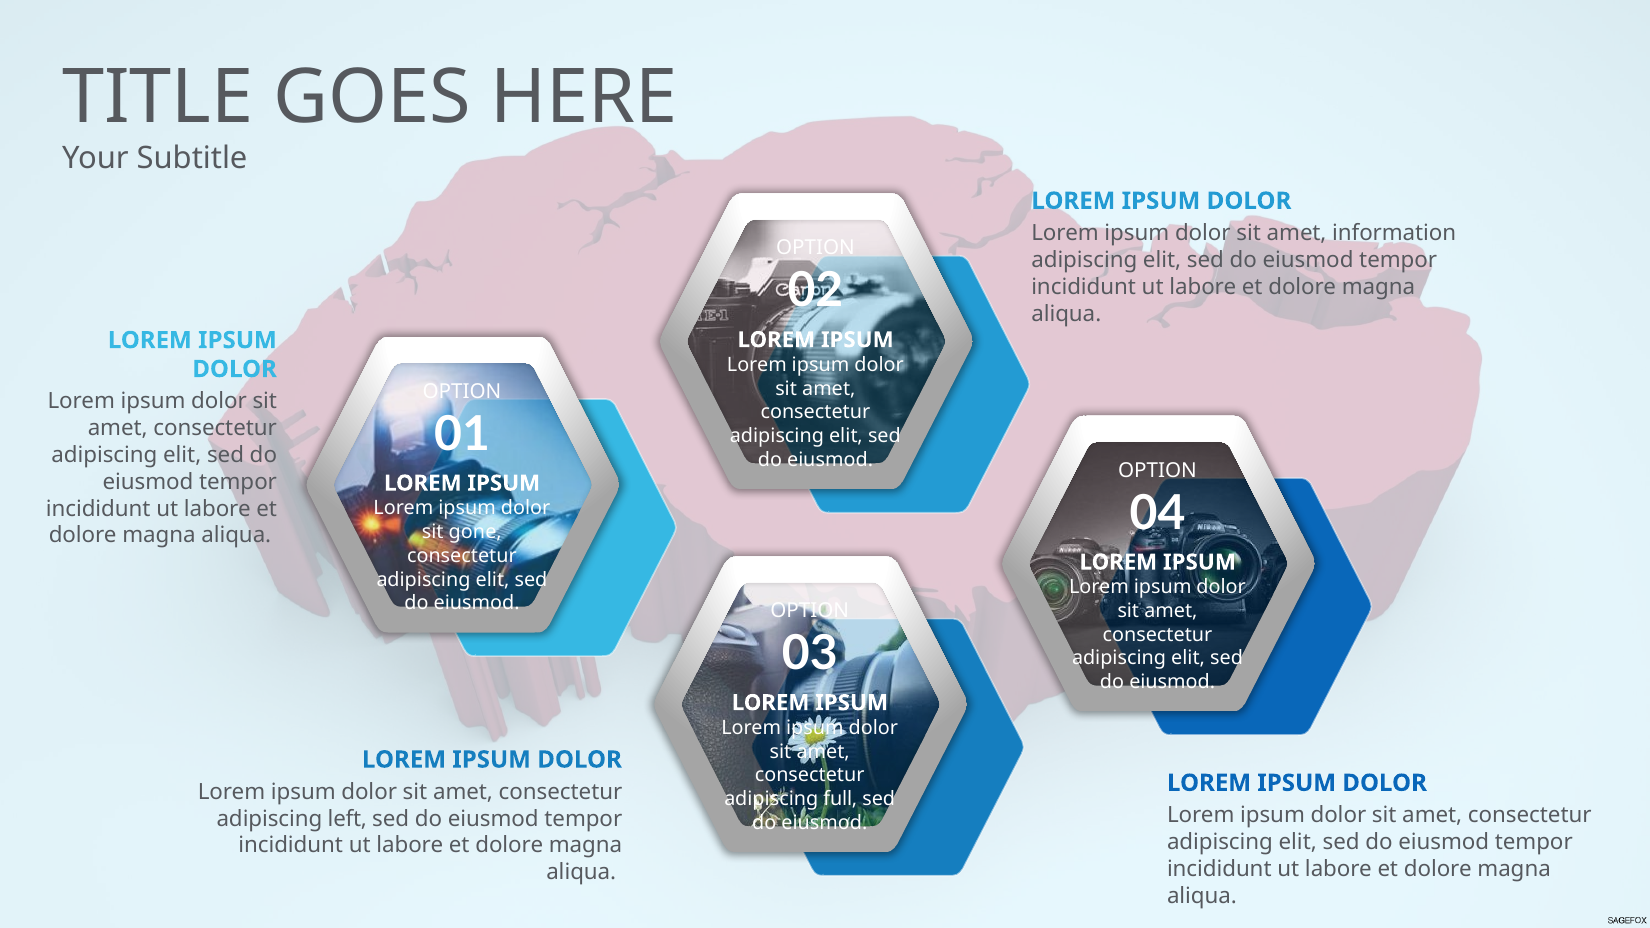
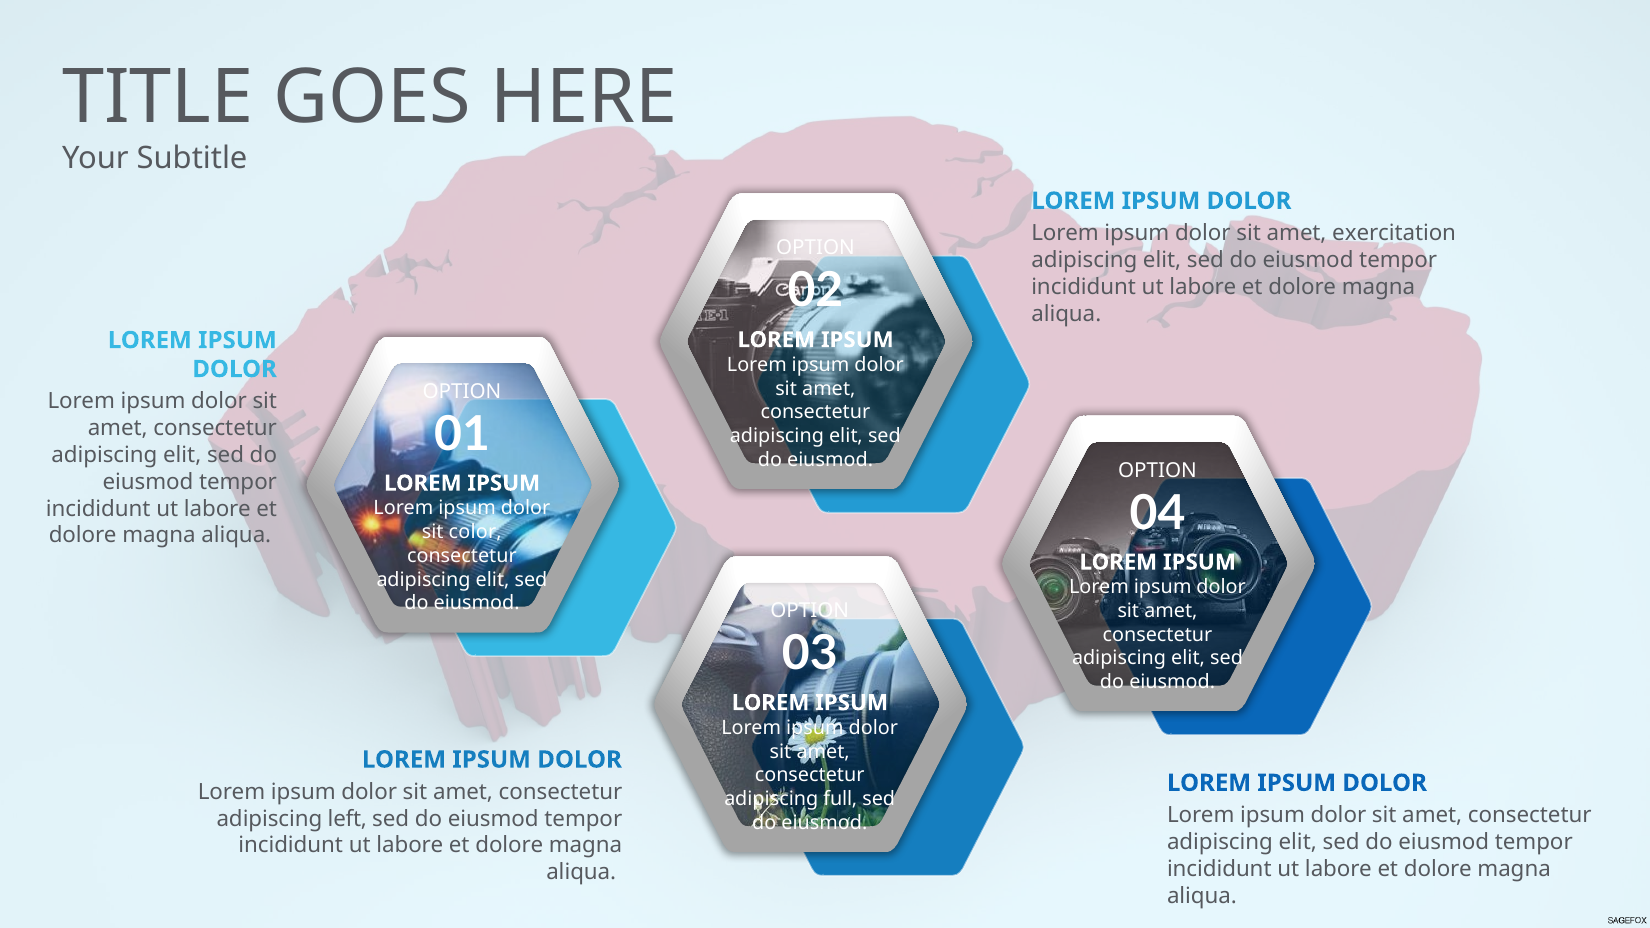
information: information -> exercitation (1394, 233)
gone: gone -> color (475, 532)
